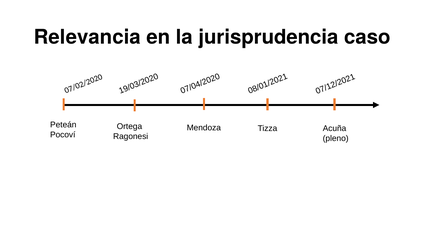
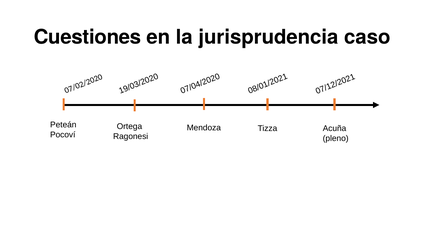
Relevancia: Relevancia -> Cuestiones (87, 37)
